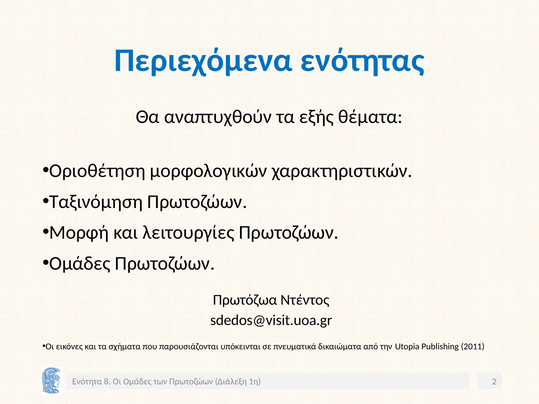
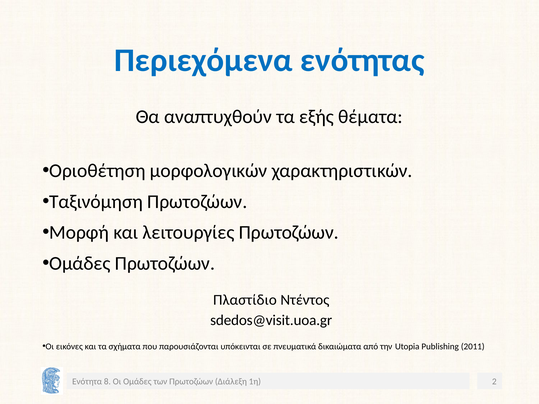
Πρωτόζωα: Πρωτόζωα -> Πλαστίδιο (245, 300)
